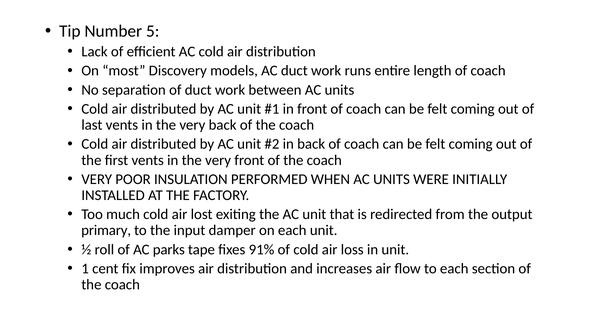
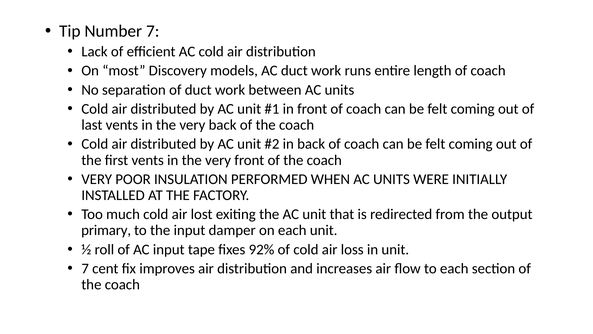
Number 5: 5 -> 7 (153, 31)
AC parks: parks -> input (169, 249)
91%: 91% -> 92% (261, 249)
1: 1 -> 7 (85, 268)
